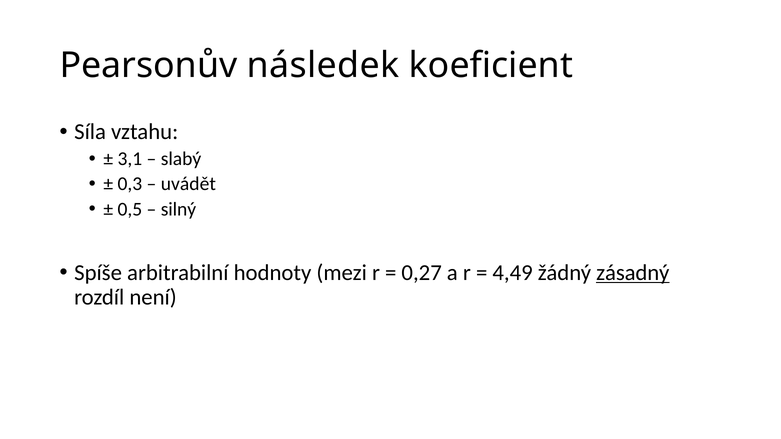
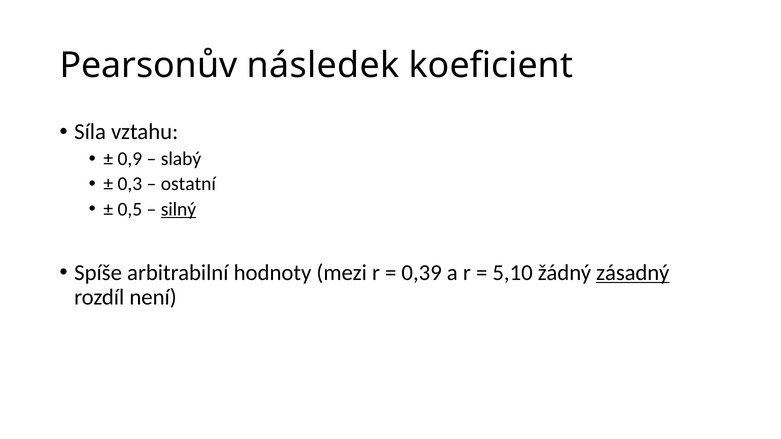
3,1: 3,1 -> 0,9 (130, 159)
uvádět: uvádět -> ostatní (188, 184)
silný underline: none -> present (178, 209)
0,27: 0,27 -> 0,39 (422, 273)
4,49: 4,49 -> 5,10 (513, 273)
